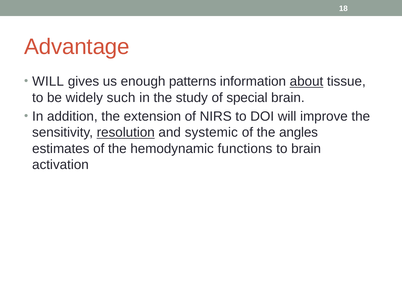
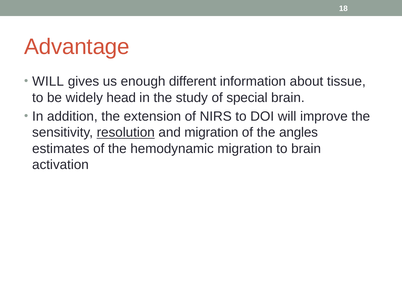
patterns: patterns -> different (193, 81)
about underline: present -> none (307, 81)
such: such -> head (121, 97)
and systemic: systemic -> migration (211, 132)
hemodynamic functions: functions -> migration (245, 148)
